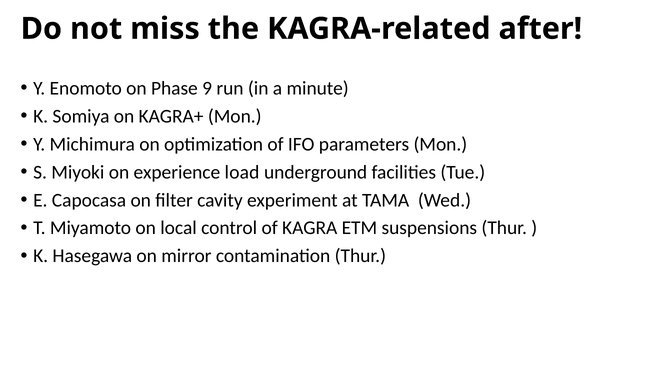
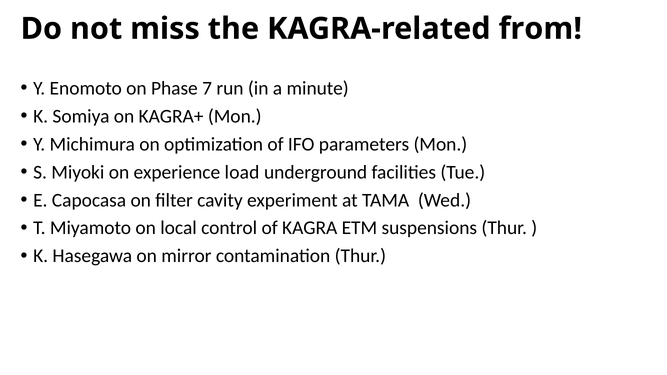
after: after -> from (540, 29)
9: 9 -> 7 (207, 88)
